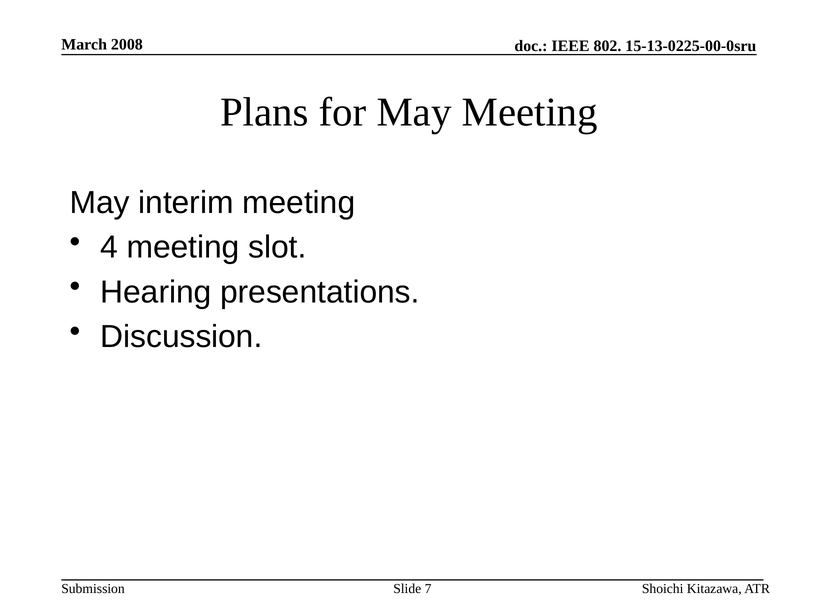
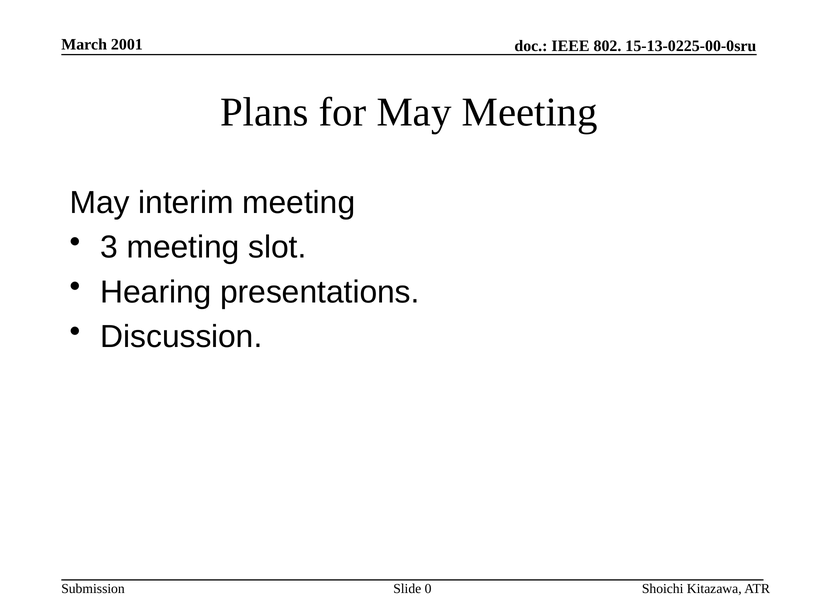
2008: 2008 -> 2001 (127, 45)
4: 4 -> 3 (109, 247)
7: 7 -> 0 (428, 588)
